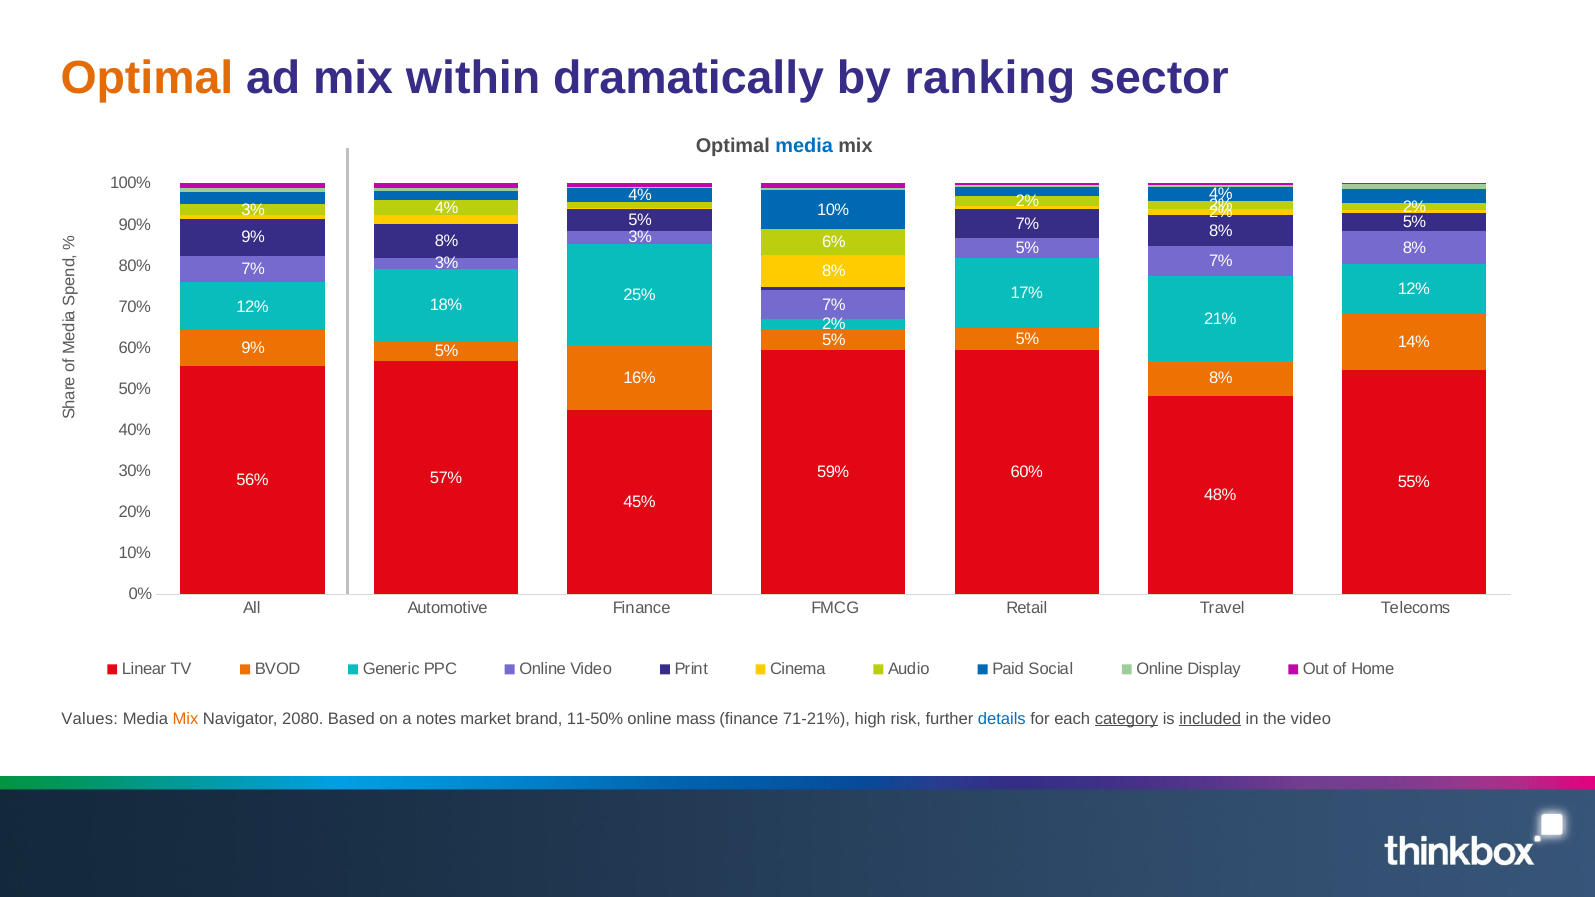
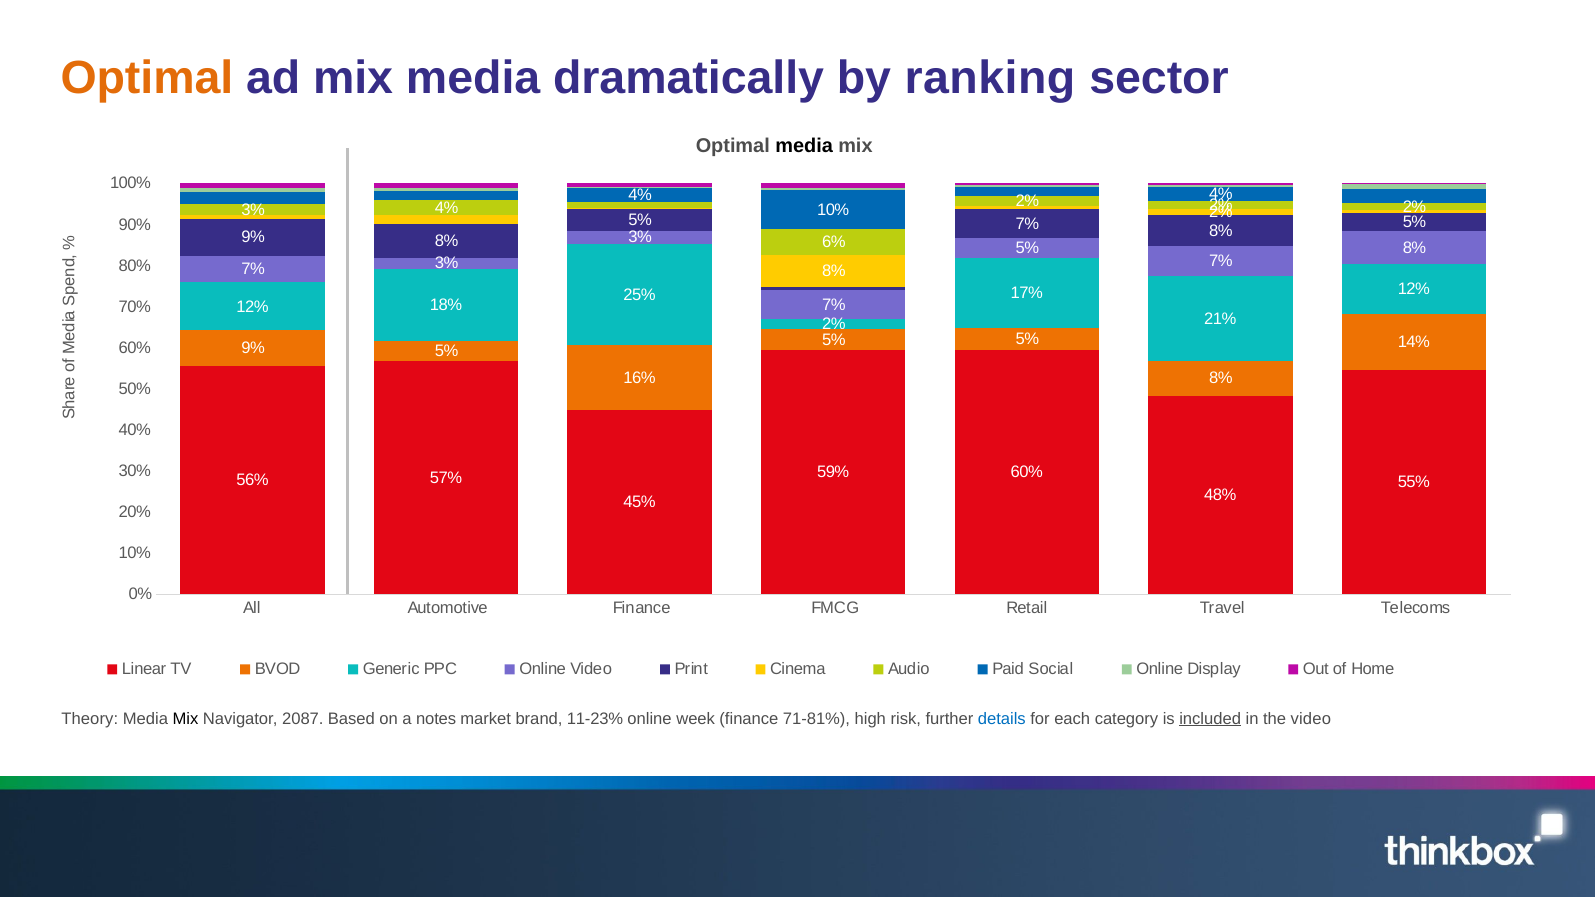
mix within: within -> media (473, 78)
media colour: blue -> black (804, 146)
Values: Values -> Theory (90, 719)
Mix colour: orange -> black (186, 719)
2080: 2080 -> 2087 (303, 719)
11-50%: 11-50% -> 11-23% (595, 719)
mass: mass -> week (696, 719)
71-21%: 71-21% -> 71-81% (817, 719)
category underline: present -> none (1126, 719)
